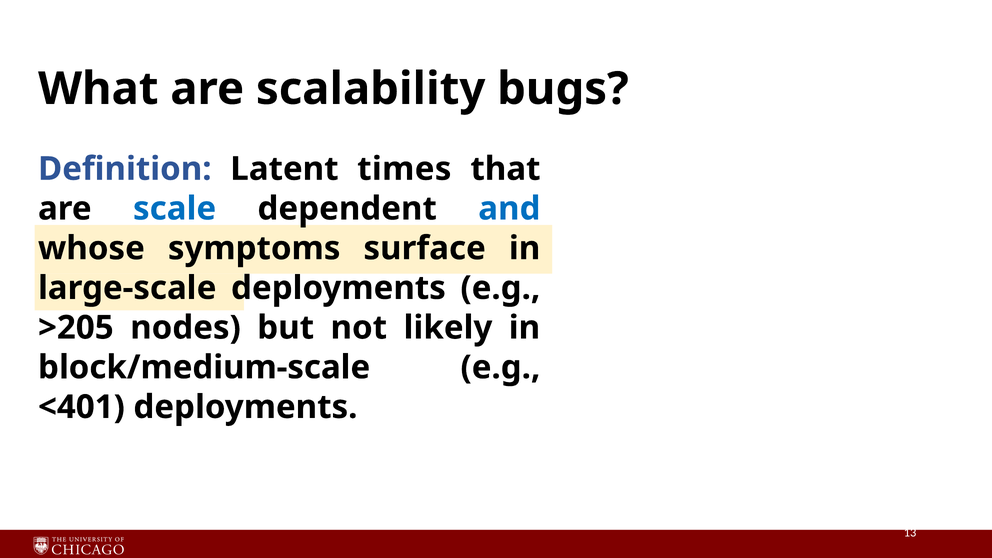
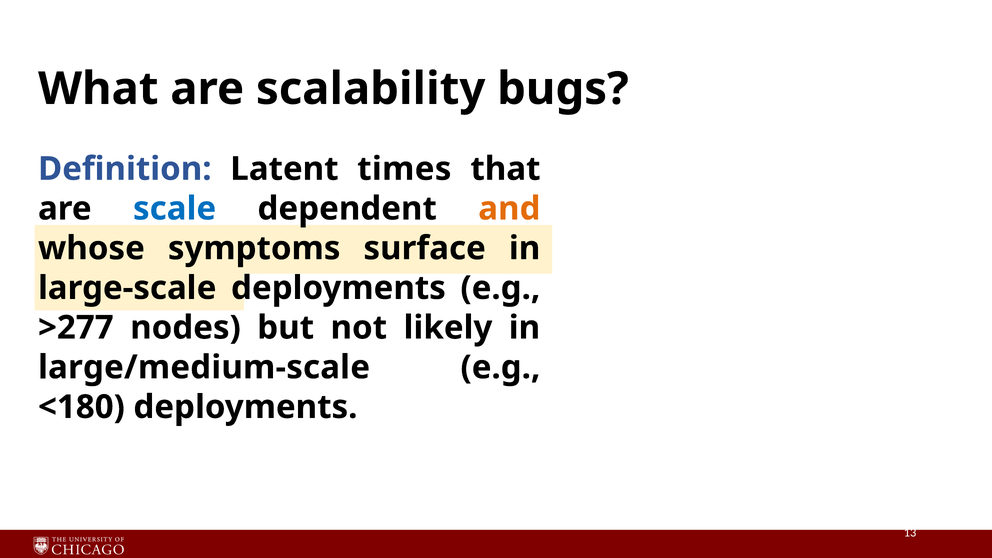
and colour: blue -> orange (509, 209)
>205: >205 -> >277 (76, 328)
block/medium-scale: block/medium-scale -> large/medium-scale (204, 367)
<401: <401 -> <180 (81, 407)
